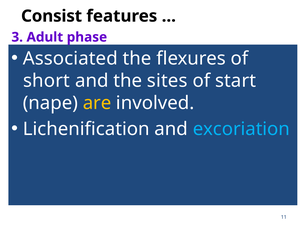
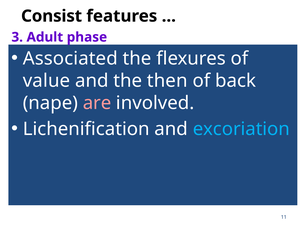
short: short -> value (47, 81)
sites: sites -> then (167, 81)
start: start -> back (236, 81)
are colour: yellow -> pink (97, 103)
